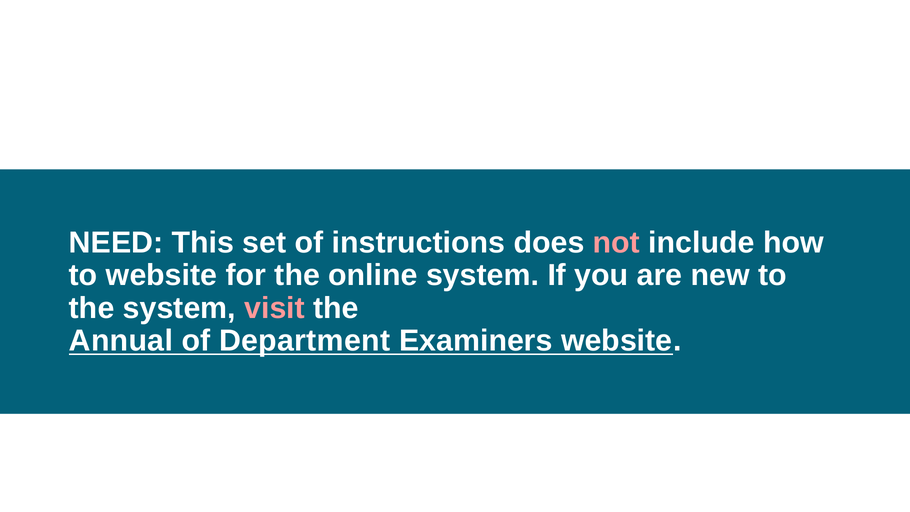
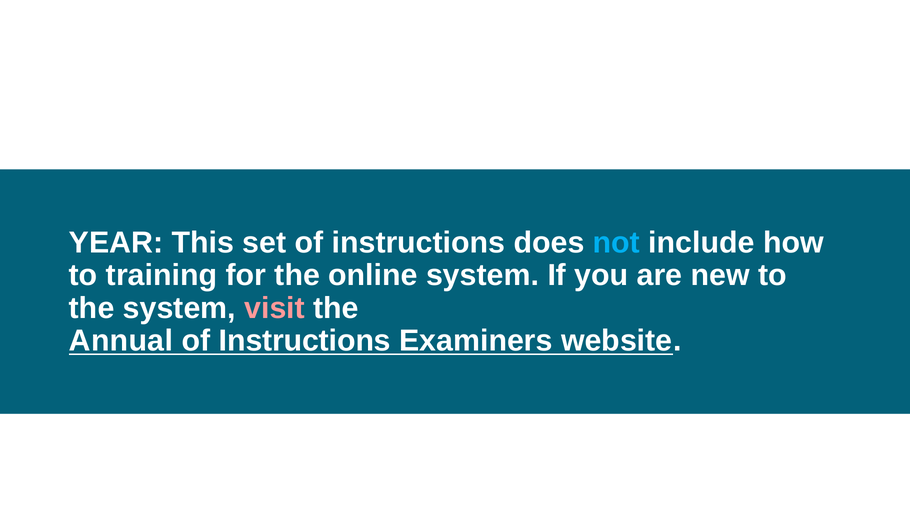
NEED: NEED -> YEAR (116, 242)
not colour: pink -> light blue (616, 242)
to website: website -> training (162, 275)
Department: Department -> Instructions (305, 341)
